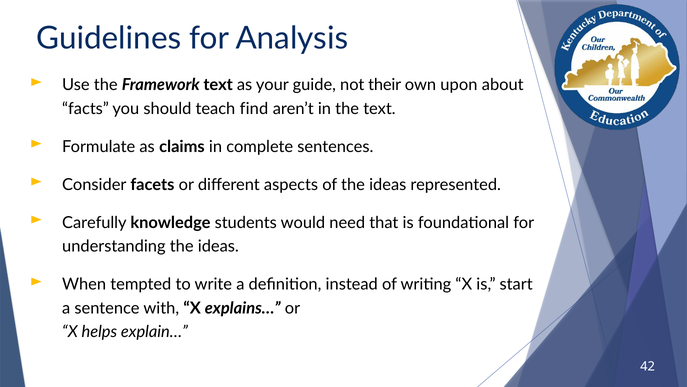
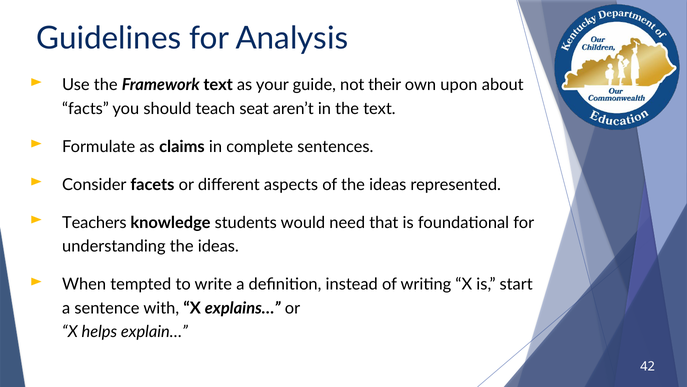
find: find -> seat (254, 108)
Carefully: Carefully -> Teachers (94, 222)
